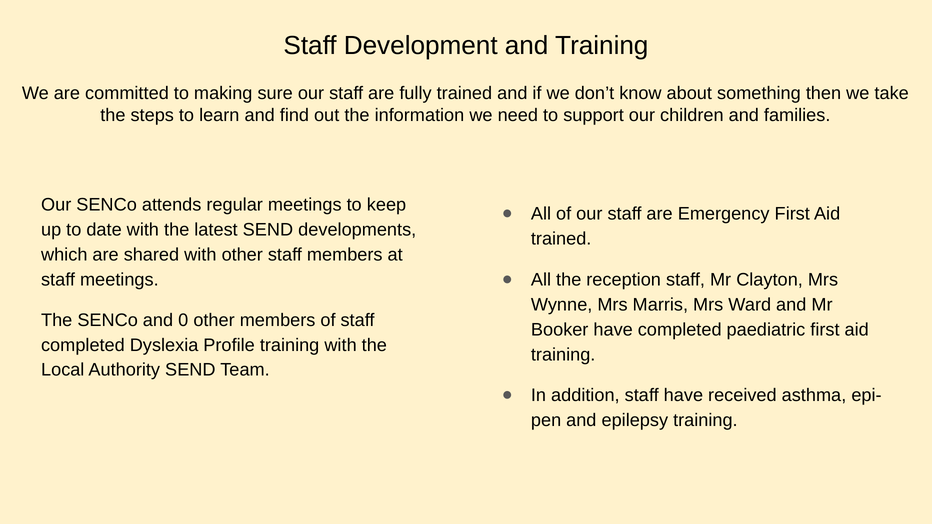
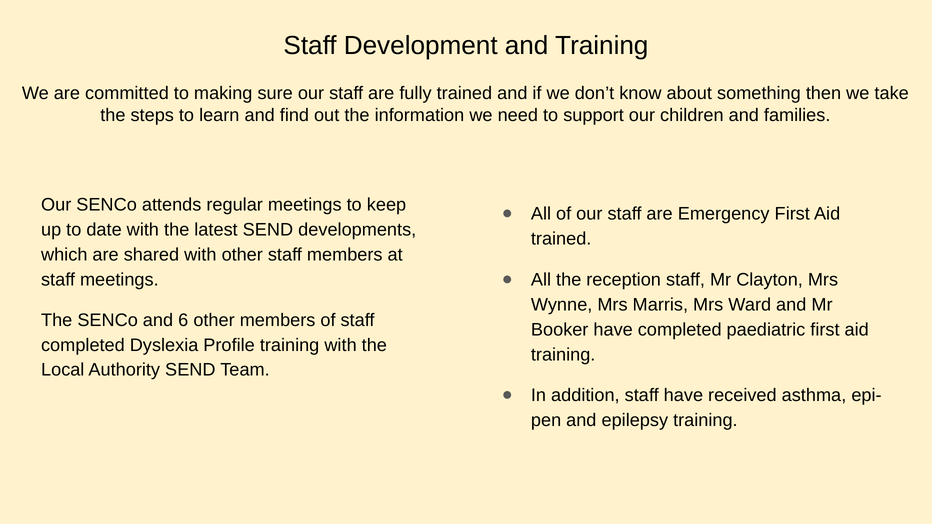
0: 0 -> 6 (183, 320)
